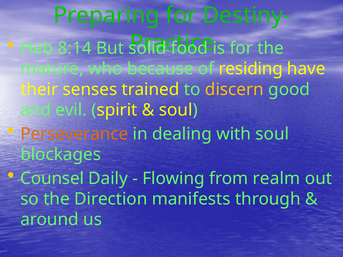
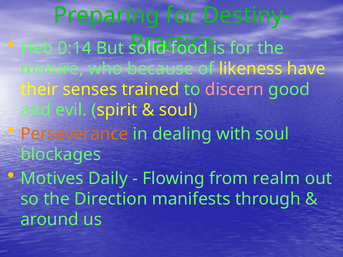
8:14: 8:14 -> 0:14 (75, 48)
residing: residing -> likeness (251, 69)
discern colour: yellow -> pink (234, 89)
Counsel: Counsel -> Motives (52, 179)
